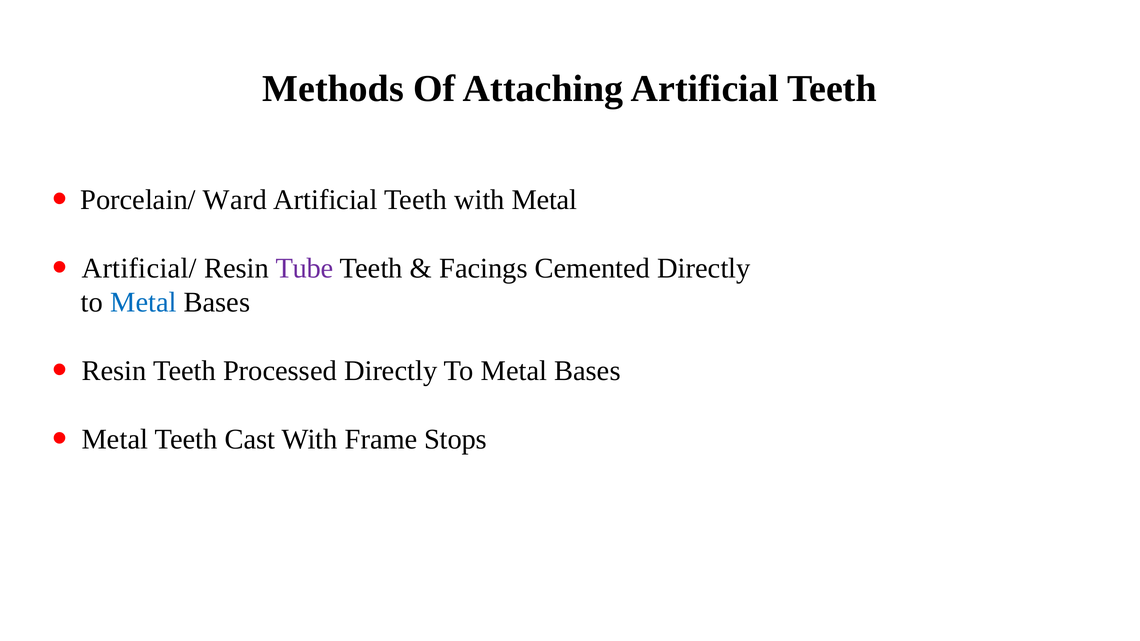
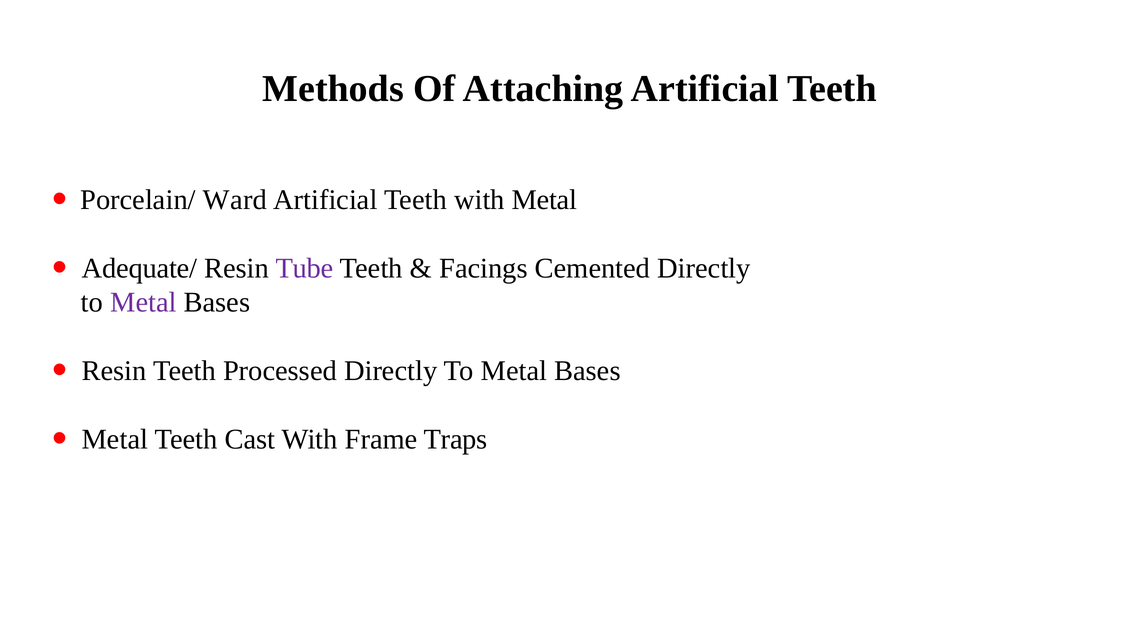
Artificial/: Artificial/ -> Adequate/ (139, 268)
Metal colour: blue -> purple (143, 303)
Stops: Stops -> Traps (456, 439)
